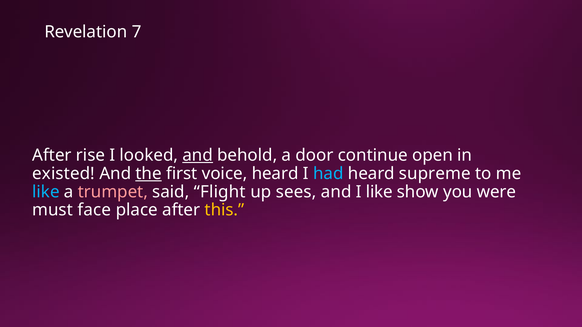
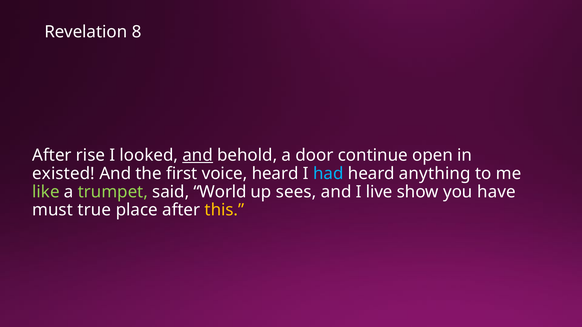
7: 7 -> 8 (137, 32)
the underline: present -> none (149, 174)
supreme: supreme -> anything (435, 174)
like colour: light blue -> light green (46, 192)
trumpet colour: pink -> light green (113, 192)
Flight: Flight -> World (220, 192)
I like: like -> live (379, 192)
were: were -> have (496, 192)
face: face -> true (94, 210)
